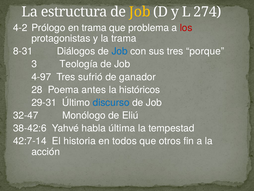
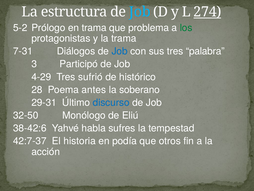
Job colour: yellow -> light blue (140, 12)
274 underline: none -> present (207, 12)
4-2: 4-2 -> 5-2 (20, 28)
los colour: red -> green (186, 28)
8-31: 8-31 -> 7-31 (23, 51)
porque: porque -> palabra (205, 51)
Teología: Teología -> Participó (79, 64)
4-97: 4-97 -> 4-29 (41, 77)
ganador: ganador -> histórico (138, 77)
históricos: históricos -> soberano (140, 90)
32-47: 32-47 -> 32-50 (26, 115)
última: última -> sufres (122, 128)
42:7-14: 42:7-14 -> 42:7-37 (30, 141)
todos: todos -> podía (125, 141)
